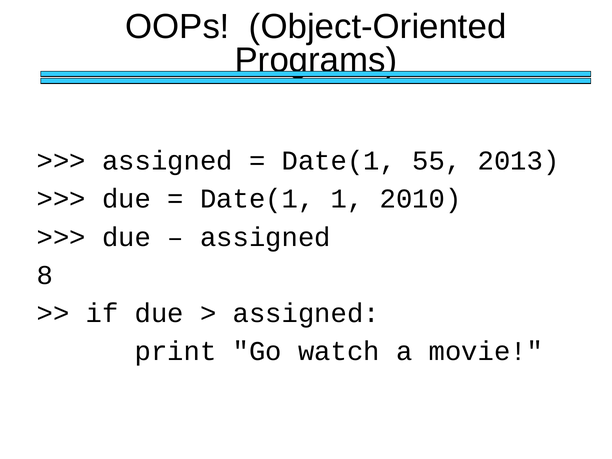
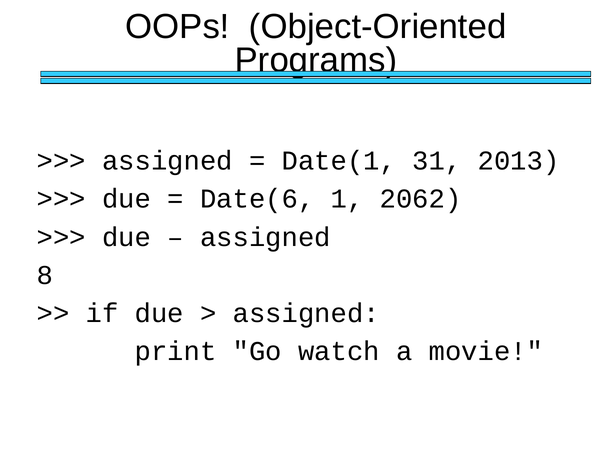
55: 55 -> 31 (437, 161)
Date(1: Date(1 -> Date(6 (257, 199)
2010: 2010 -> 2062 (421, 199)
